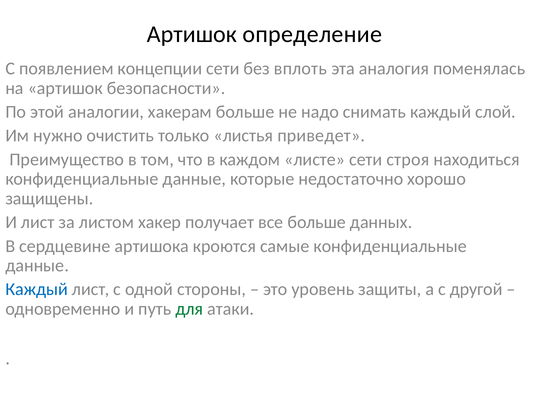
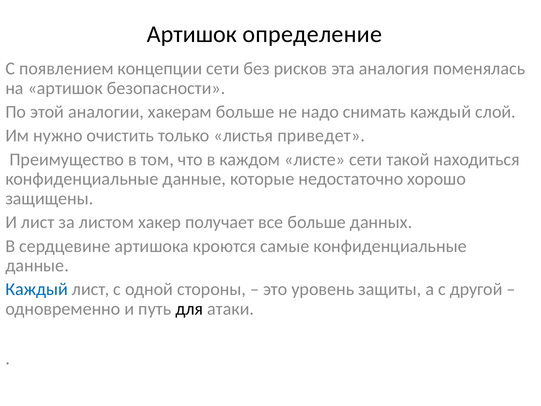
вплоть: вплоть -> рисков (300, 69)
строя: строя -> такой (408, 159)
для colour: green -> black (189, 309)
